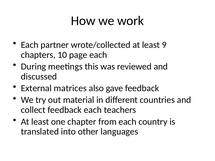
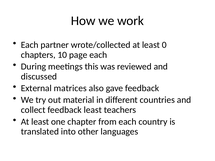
9: 9 -> 0 (164, 45)
feedback each: each -> least (93, 110)
